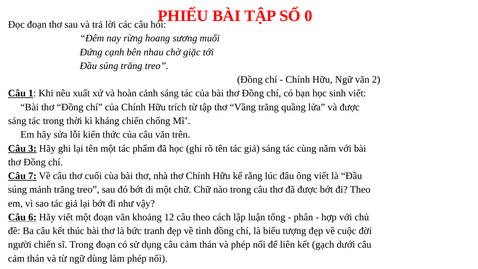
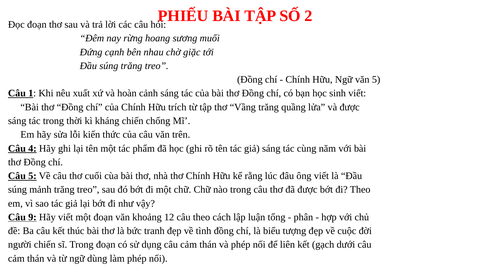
0: 0 -> 2 (309, 16)
văn 2: 2 -> 5 (376, 80)
3: 3 -> 4 (32, 148)
Câu 7: 7 -> 5 (32, 176)
6: 6 -> 9 (32, 217)
